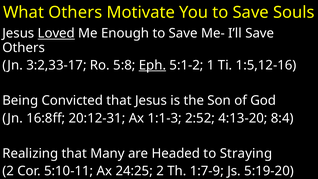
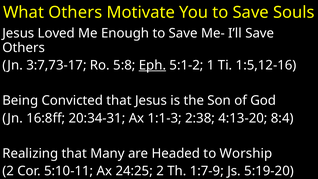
Loved underline: present -> none (56, 33)
3:2,33-17: 3:2,33-17 -> 3:7,73-17 (56, 65)
20:12-31: 20:12-31 -> 20:34-31 (97, 118)
2:52: 2:52 -> 2:38 (200, 118)
Straying: Straying -> Worship (246, 153)
